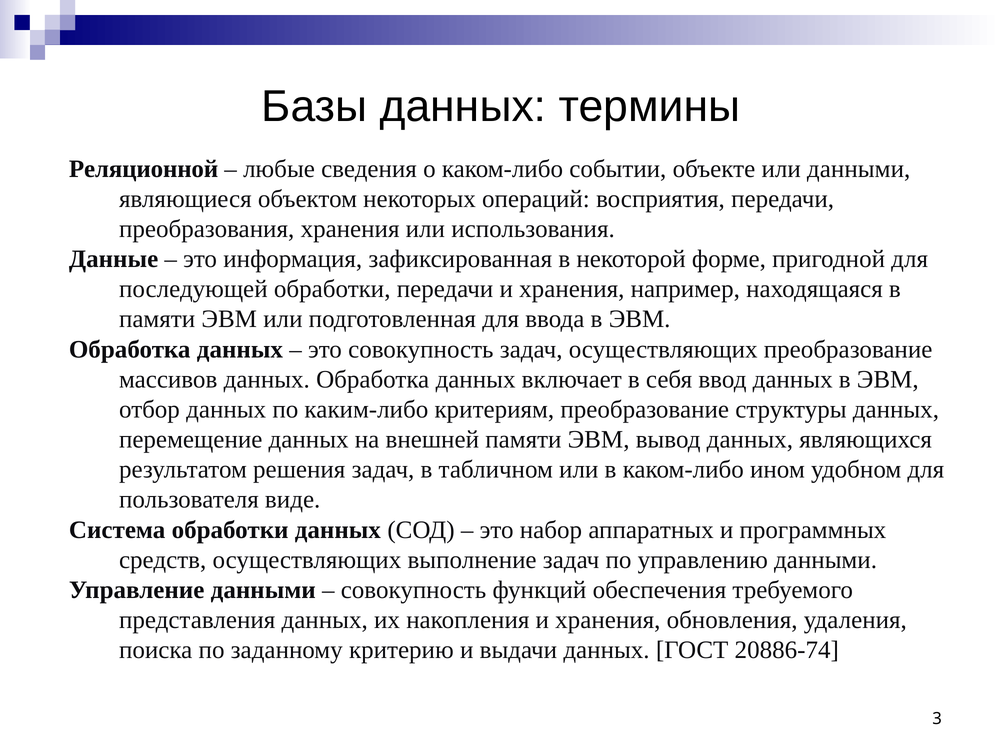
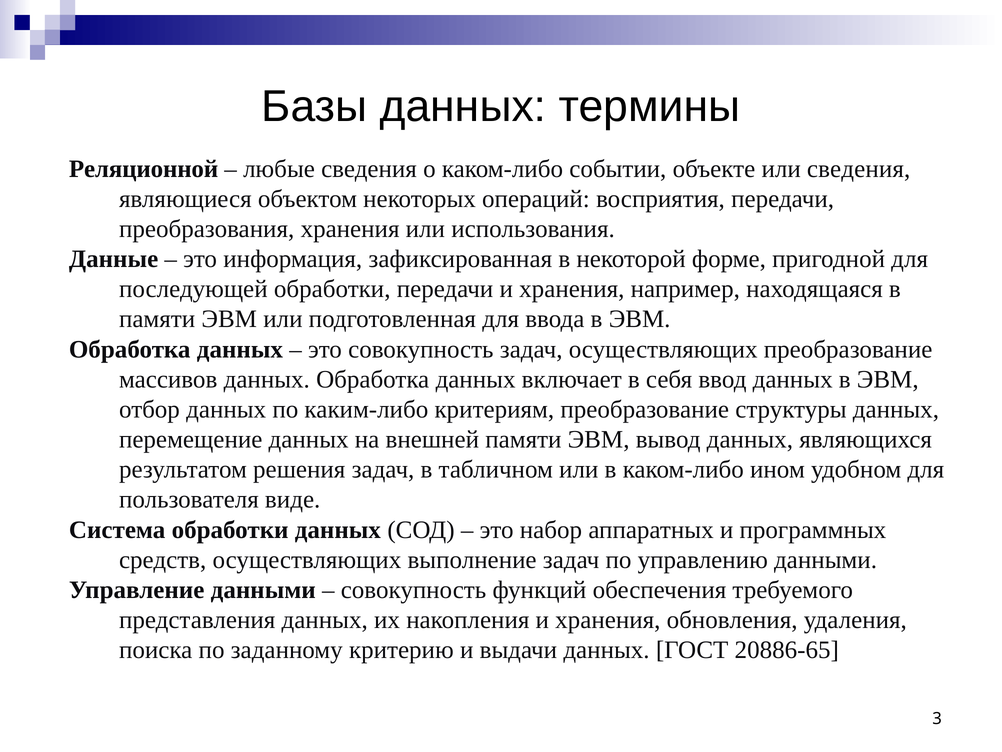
или данными: данными -> сведения (859, 169)
20886-74: 20886-74 -> 20886-65 (787, 650)
